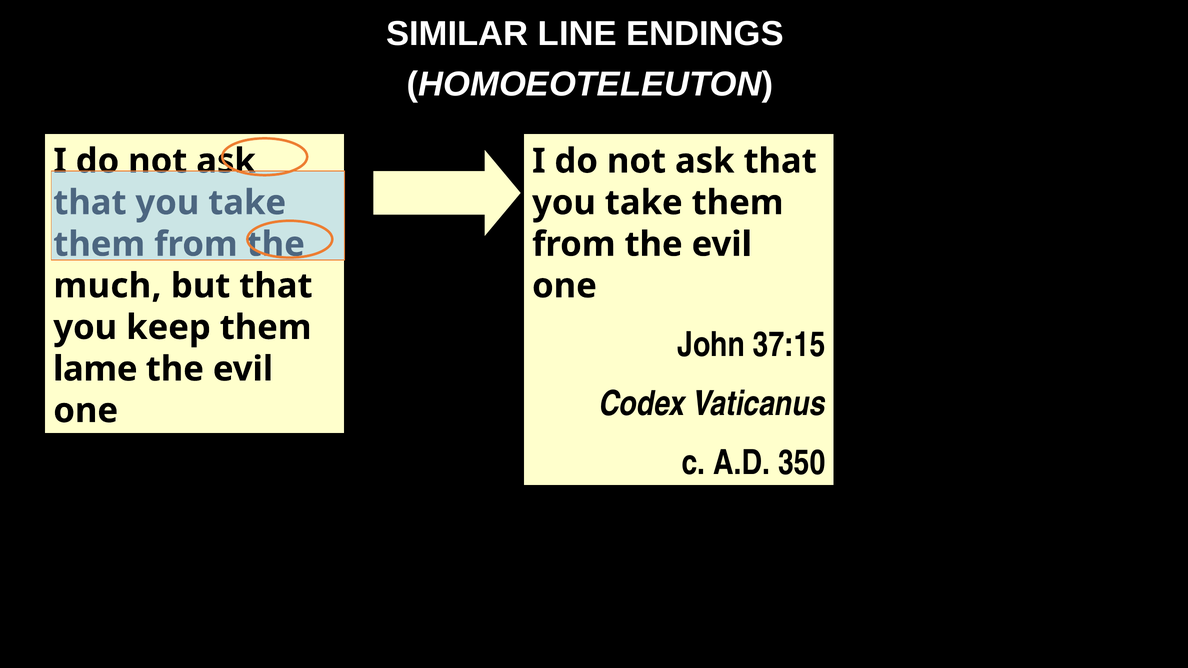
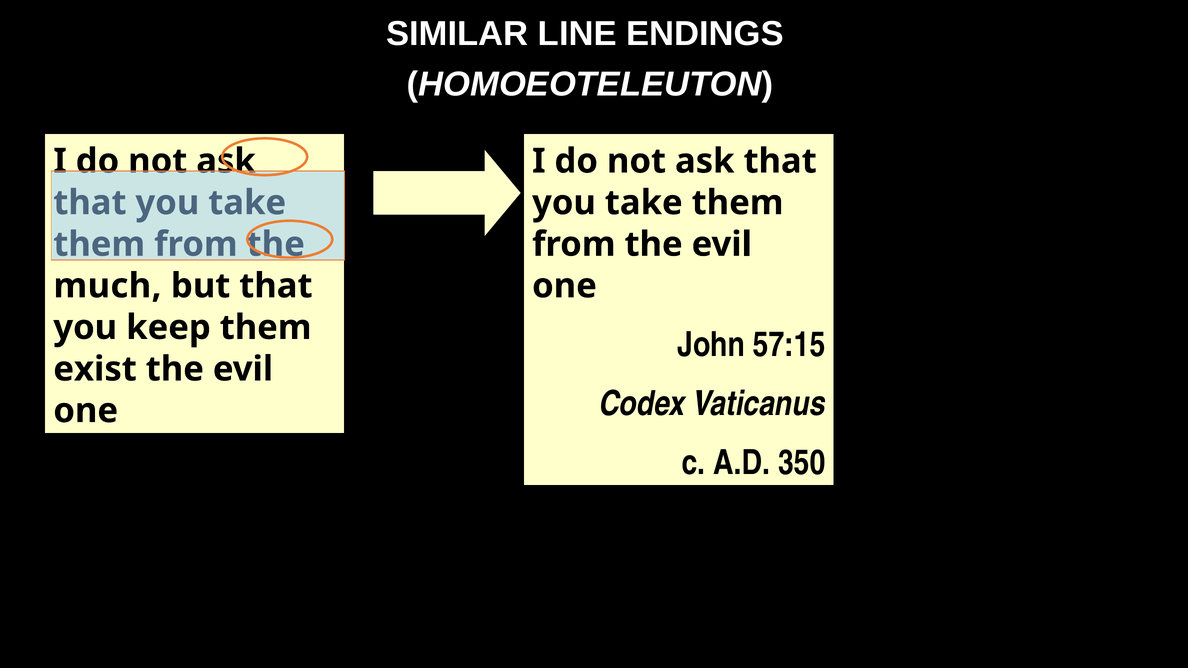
37:15: 37:15 -> 57:15 (789, 345)
lame: lame -> exist (95, 369)
